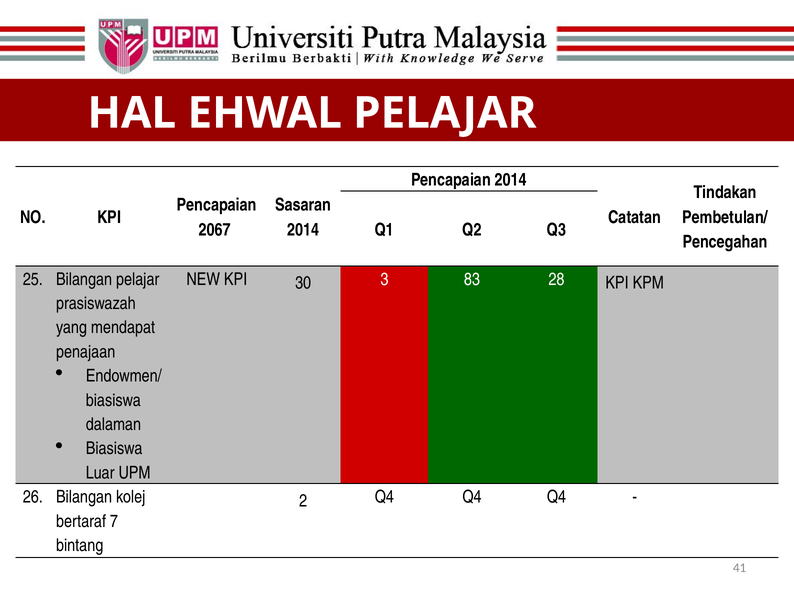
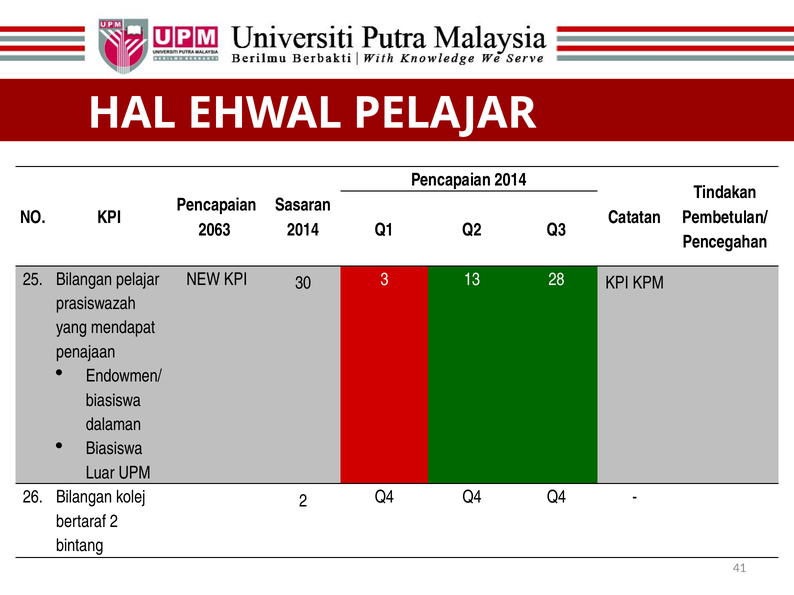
2067: 2067 -> 2063 (215, 230)
83: 83 -> 13 (472, 279)
bertaraf 7: 7 -> 2 (114, 522)
